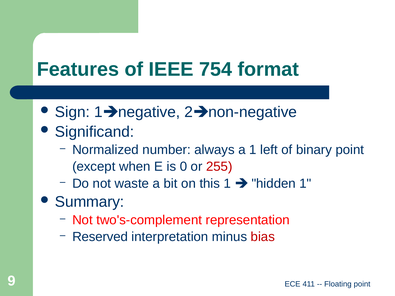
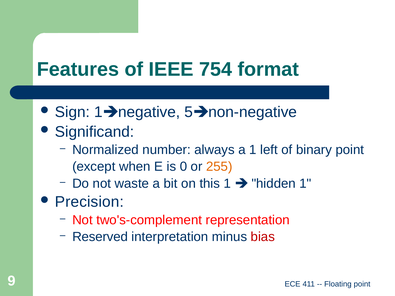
2: 2 -> 5 (189, 112)
255 colour: red -> orange (219, 167)
Summary: Summary -> Precision (89, 202)
